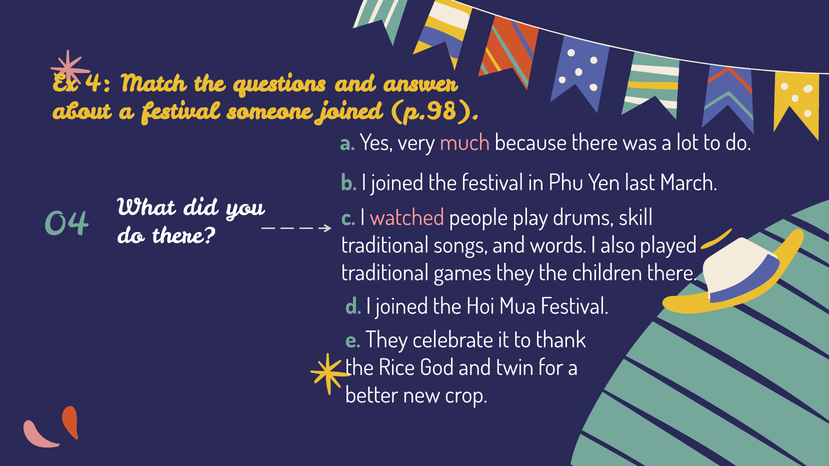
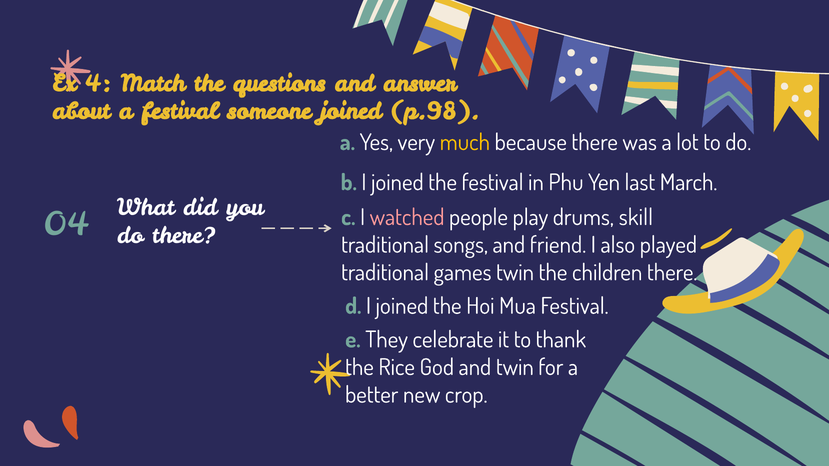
much colour: pink -> yellow (465, 143)
words: words -> friend (558, 245)
games they: they -> twin (515, 273)
